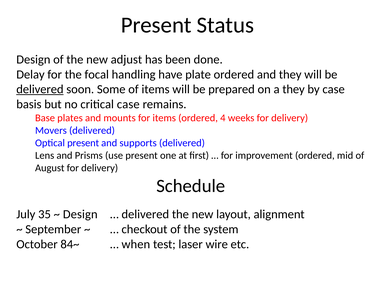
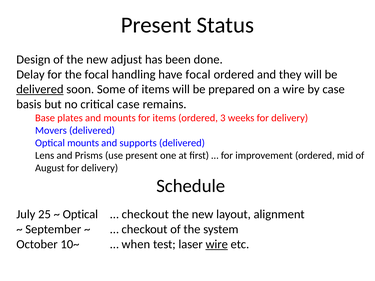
have plate: plate -> focal (198, 74)
a they: they -> wire (294, 89)
4: 4 -> 3 (223, 118)
Optical present: present -> mounts (83, 143)
35: 35 -> 25 (45, 214)
Design: Design -> Optical (80, 214)
delivered: delivered -> checkout (145, 214)
84~: 84~ -> 10~ (70, 244)
wire underline: none -> present (217, 244)
